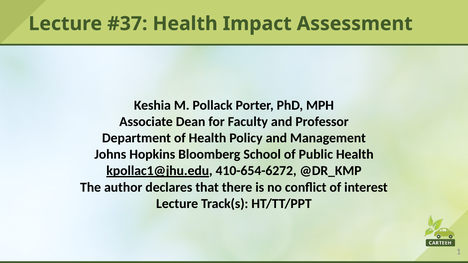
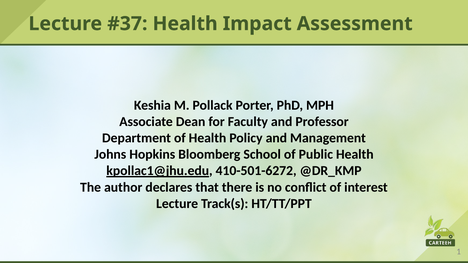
410-654-6272: 410-654-6272 -> 410-501-6272 (256, 171)
